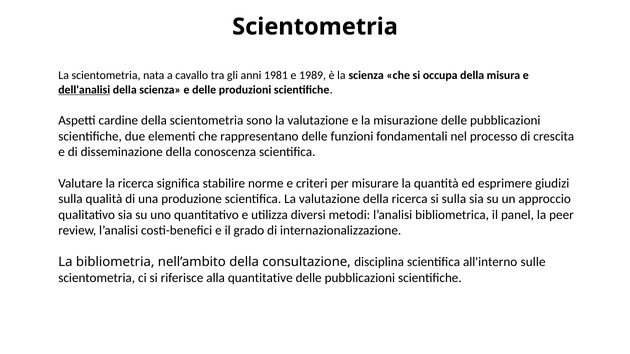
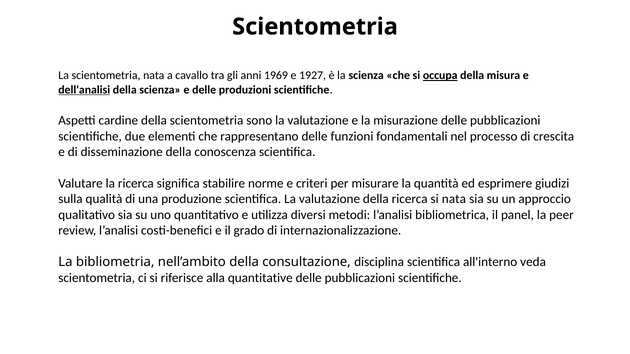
1981: 1981 -> 1969 (276, 76)
1989: 1989 -> 1927 (313, 76)
occupa underline: none -> present (440, 76)
si sulla: sulla -> nata (454, 199)
sulle: sulle -> veda (533, 262)
